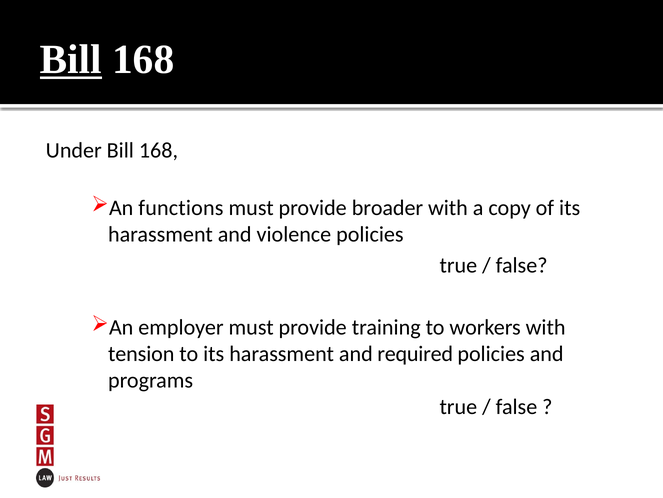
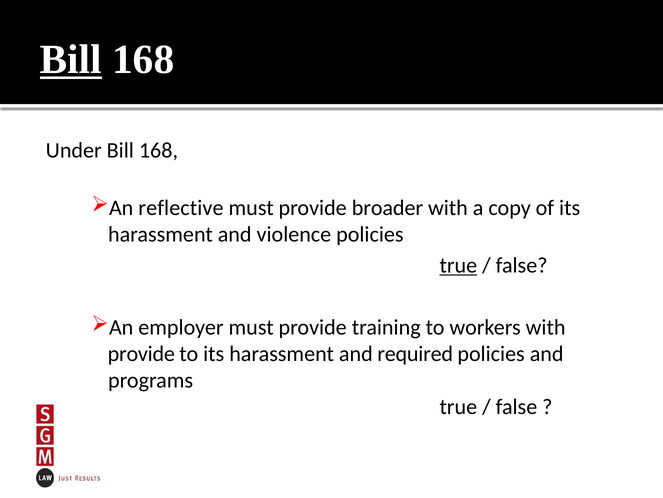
functions: functions -> reflective (181, 208)
true underline: none -> present (458, 265)
tension: tension -> provide (141, 353)
